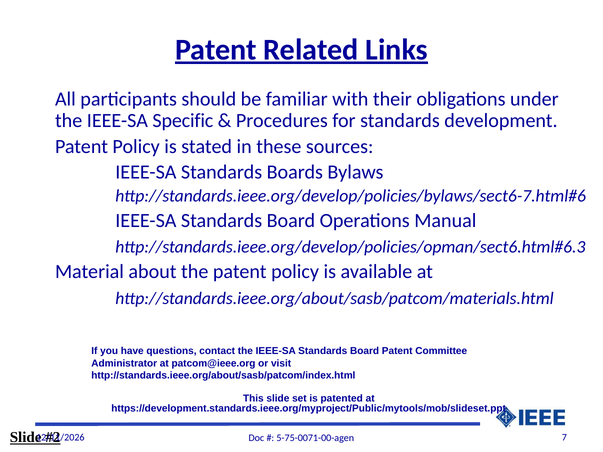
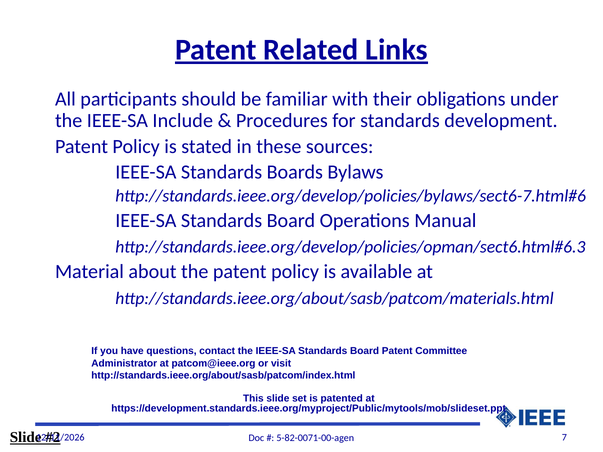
Specific: Specific -> Include (183, 121)
5-75-0071-00-agen: 5-75-0071-00-agen -> 5-82-0071-00-agen (315, 438)
